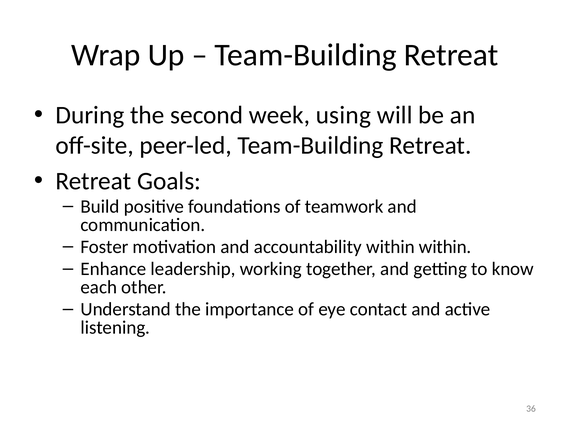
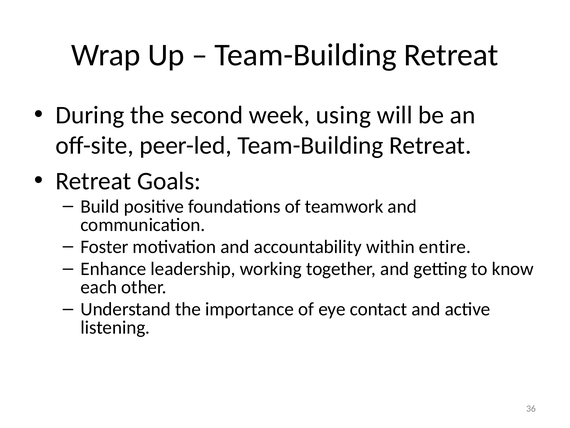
within within: within -> entire (445, 247)
